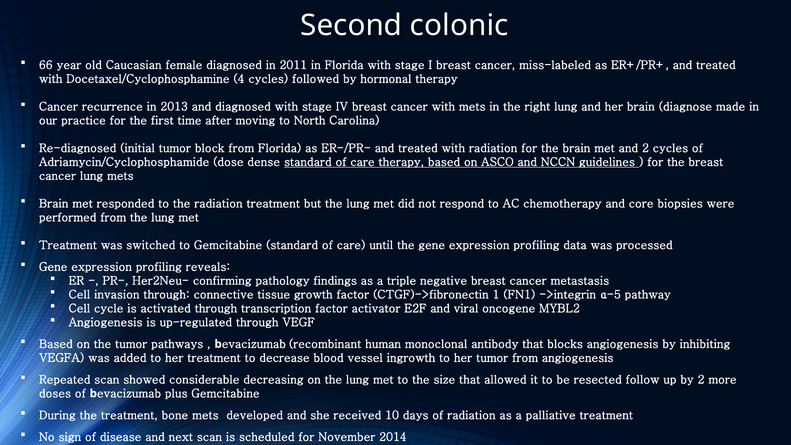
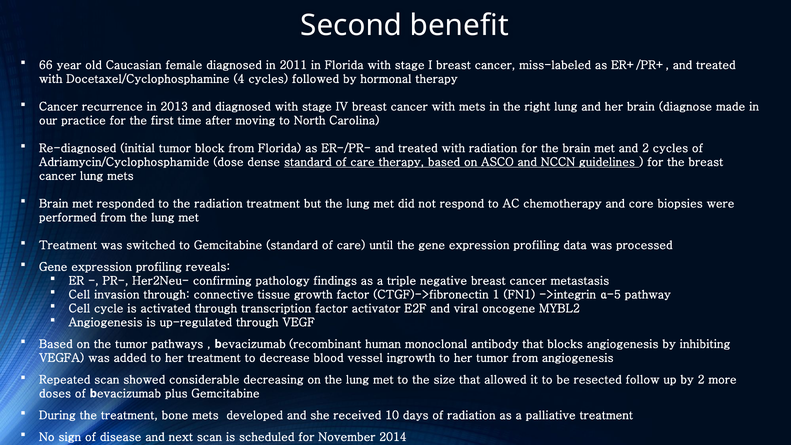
colonic: colonic -> benefit (459, 25)
